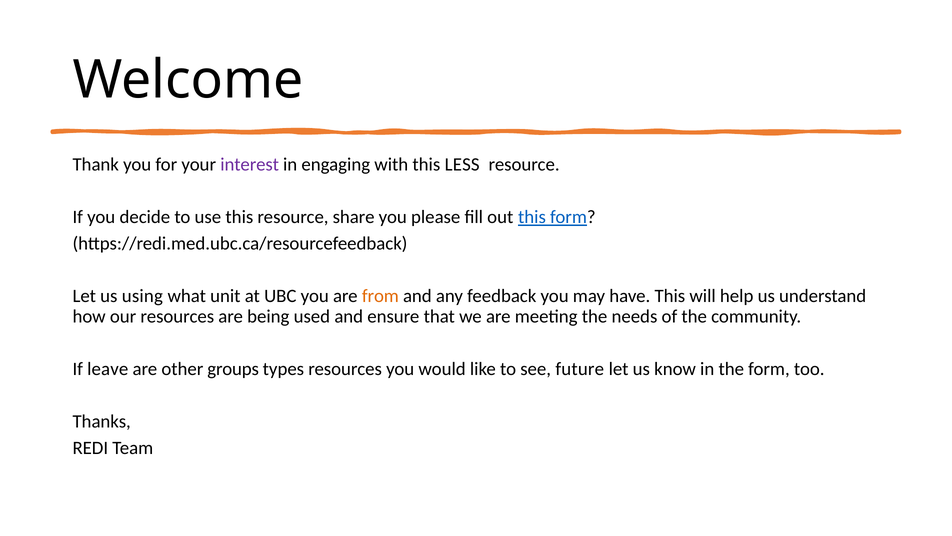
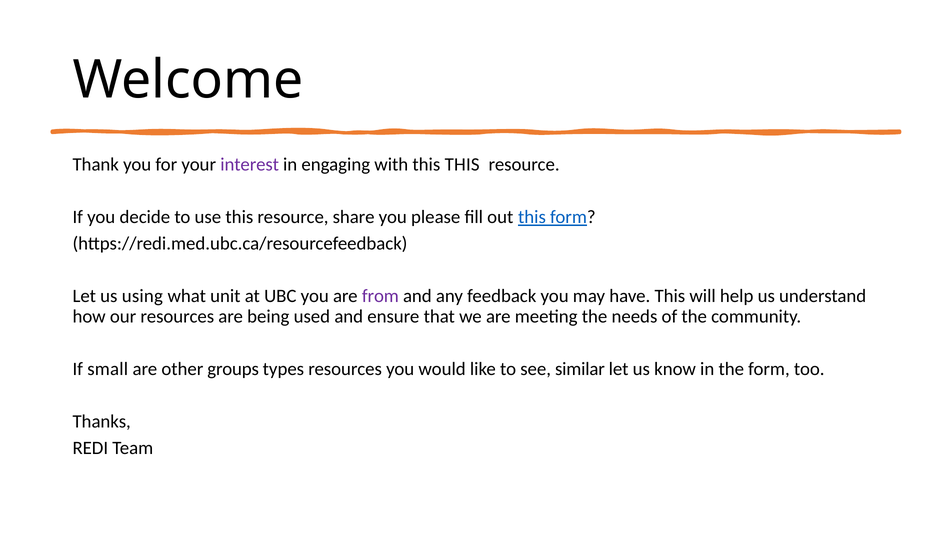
this LESS: LESS -> THIS (462, 164)
from colour: orange -> purple (380, 296)
leave: leave -> small (108, 369)
future: future -> similar (580, 369)
